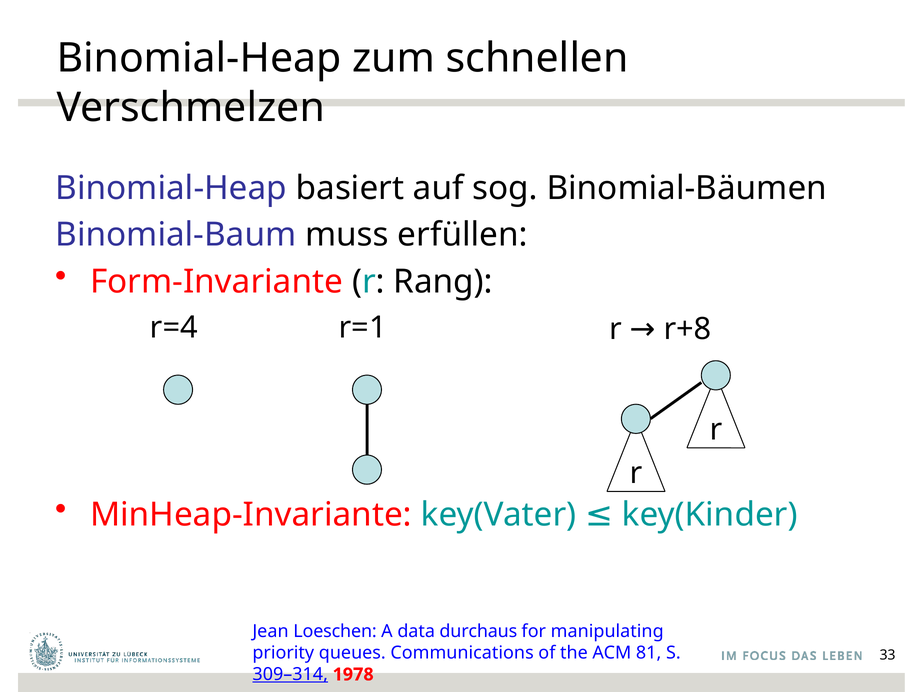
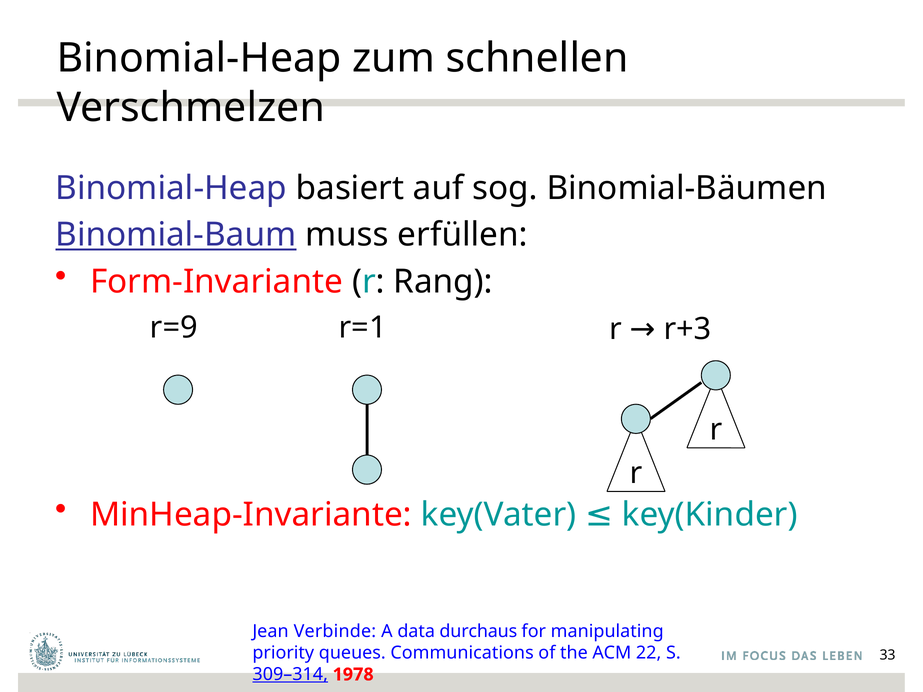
Binomial-Baum underline: none -> present (176, 235)
r=4: r=4 -> r=9 (174, 328)
r+8: r+8 -> r+3 (688, 329)
Loeschen: Loeschen -> Verbinde (335, 632)
81: 81 -> 22 (649, 653)
